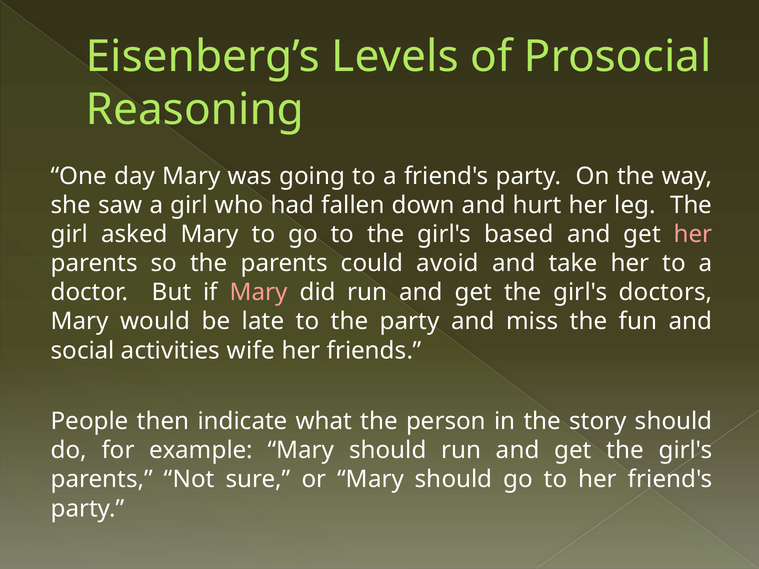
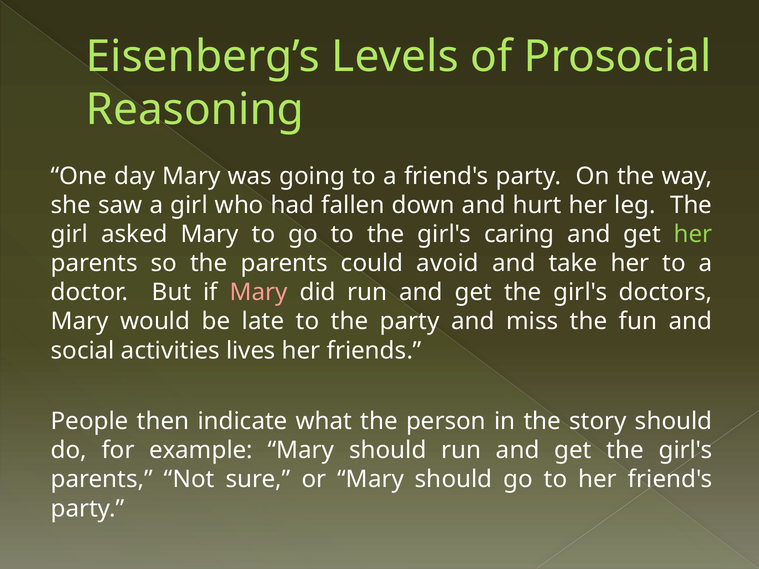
based: based -> caring (519, 234)
her colour: pink -> light green (693, 234)
wife: wife -> lives (251, 351)
